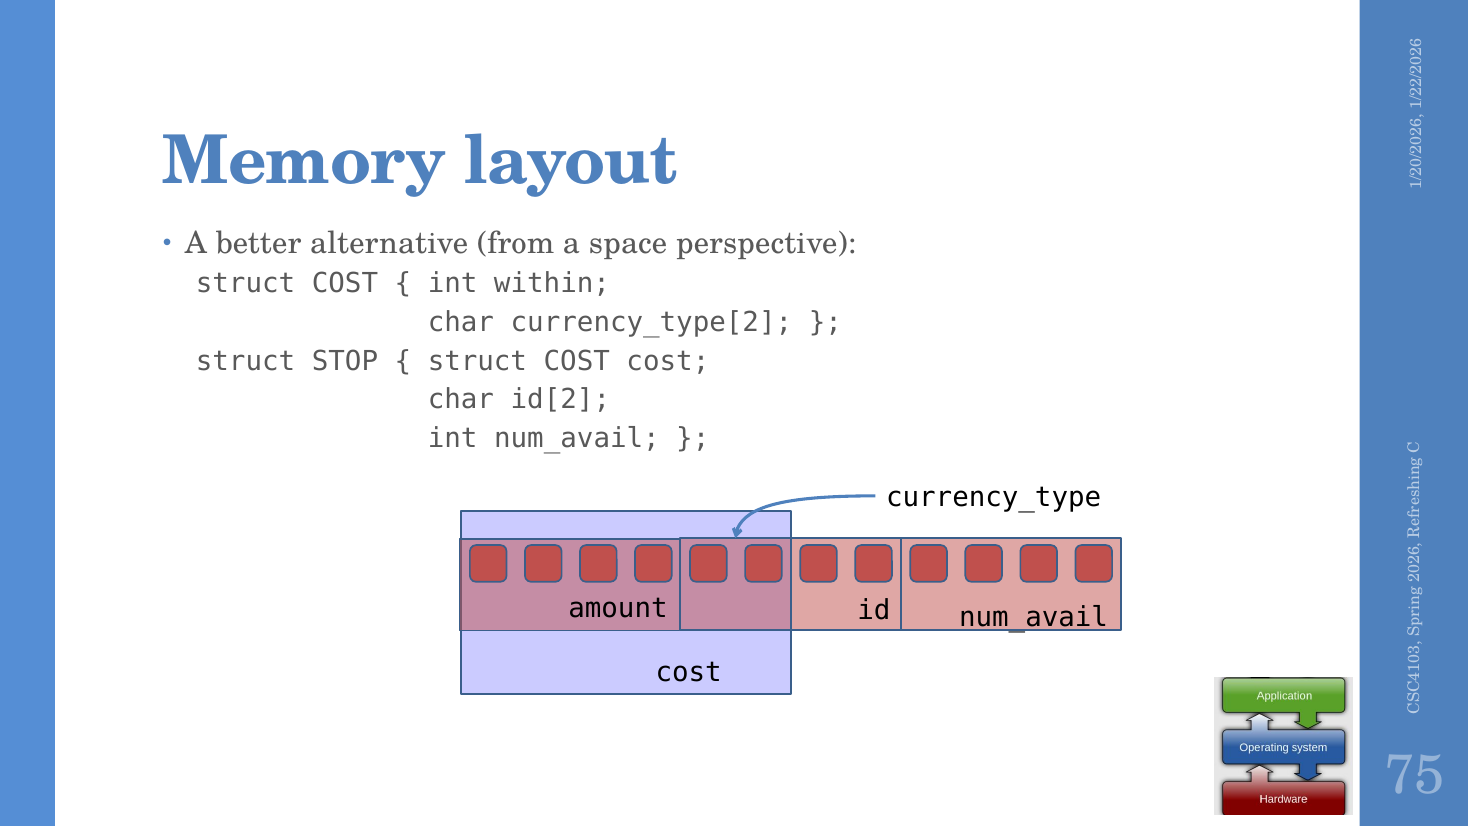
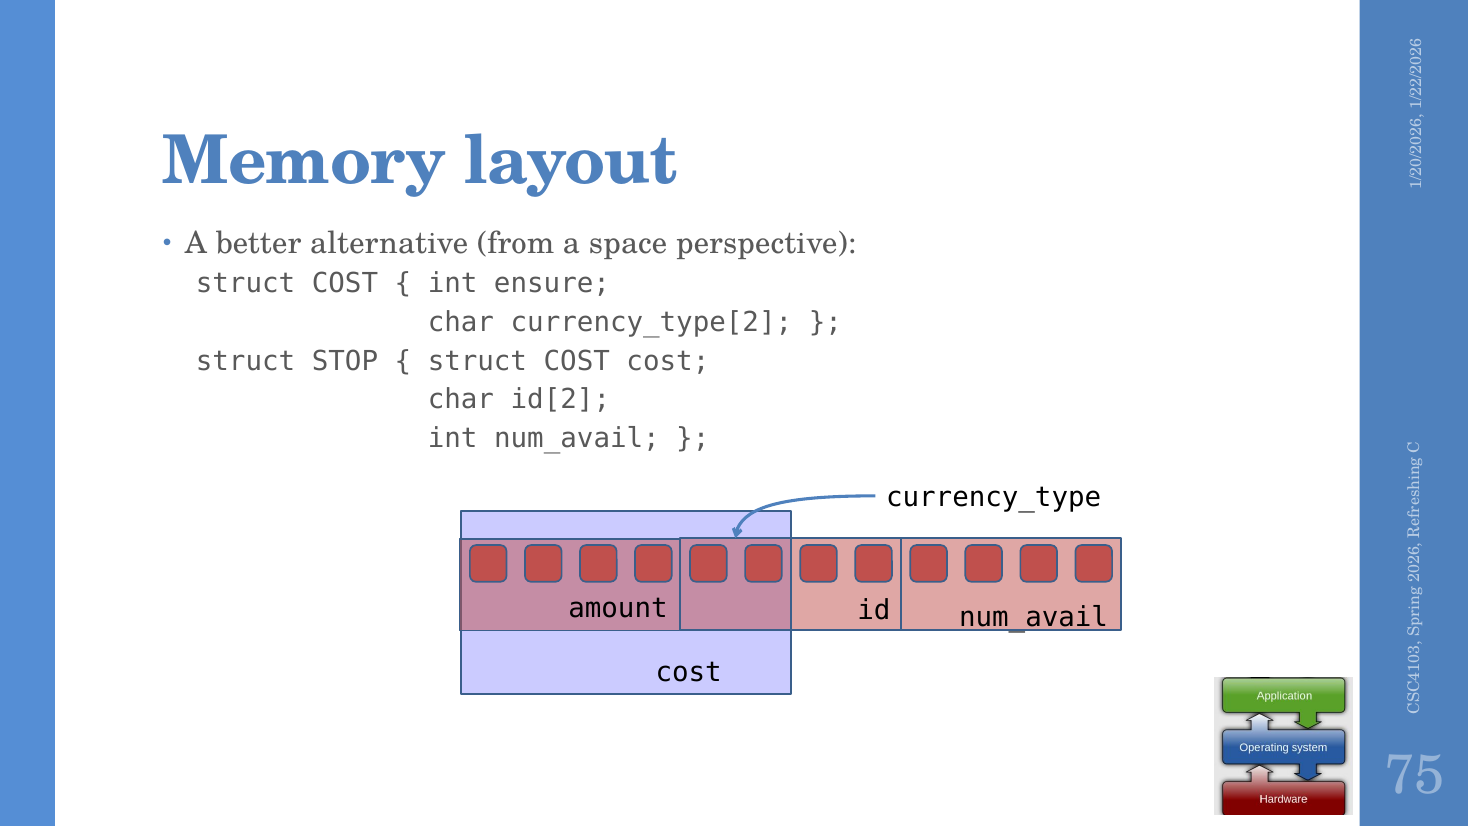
within: within -> ensure (552, 283)
